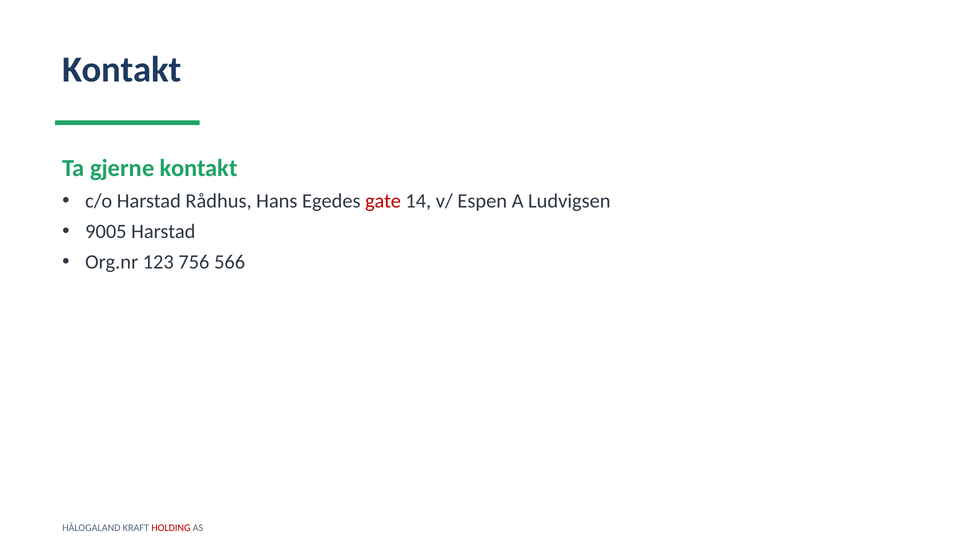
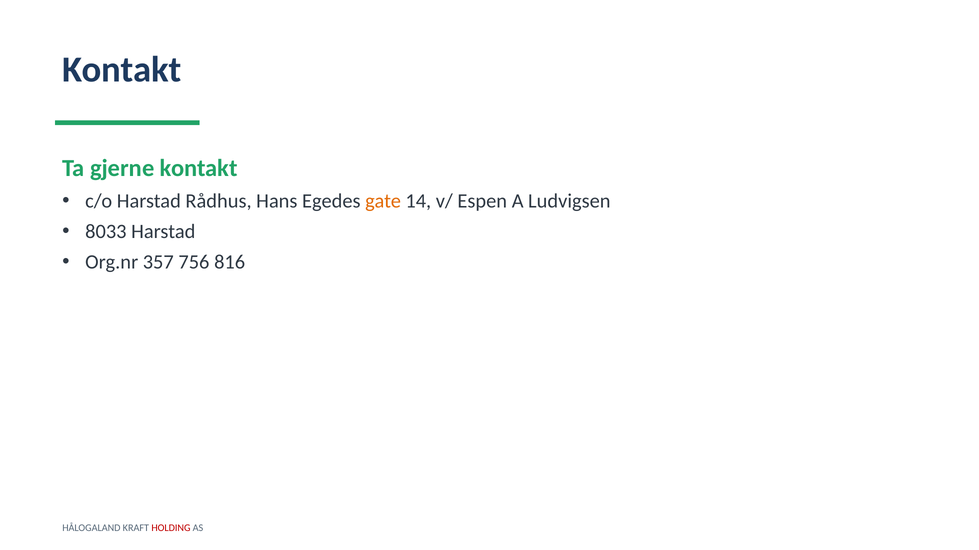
gate colour: red -> orange (383, 201)
9005: 9005 -> 8033 (106, 232)
123: 123 -> 357 (158, 263)
566: 566 -> 816 (230, 263)
